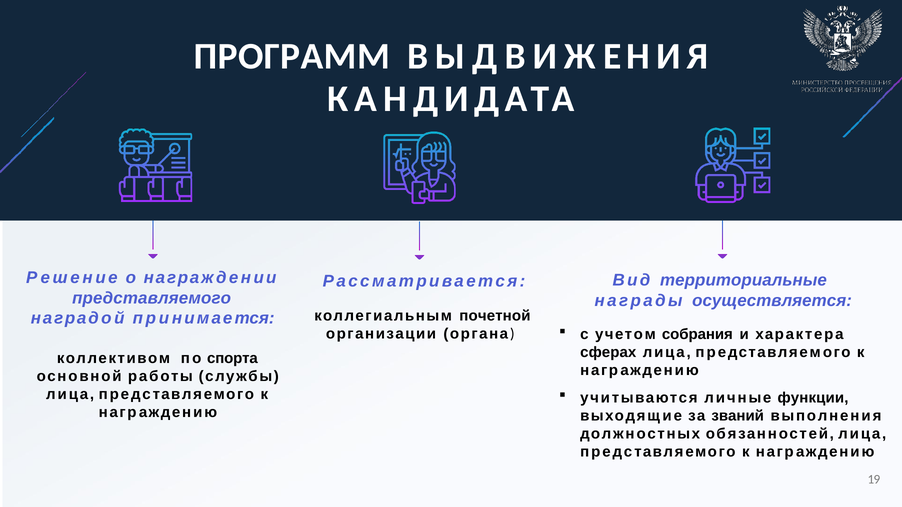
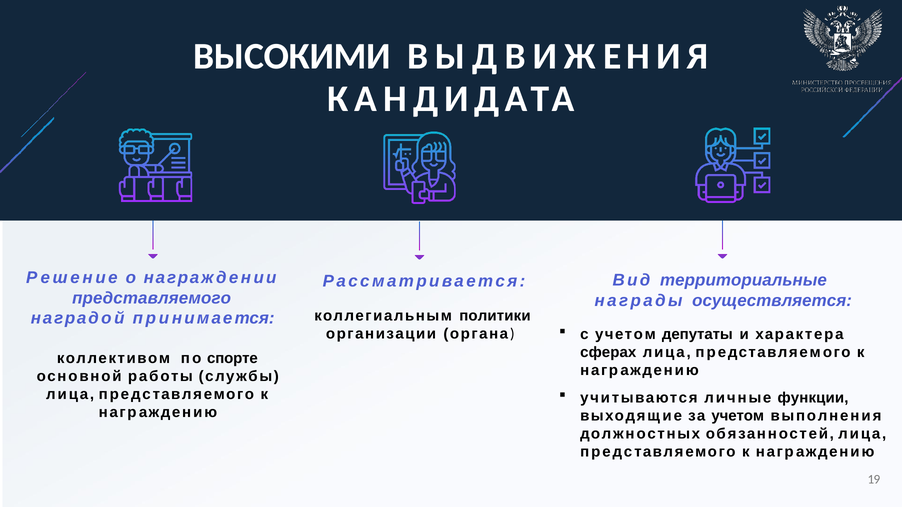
ПРОГРАММ: ПРОГРАММ -> ВЫСОКИМИ (292, 56)
почетной: почетной -> политики (495, 316)
собрания: собрания -> депутаты (697, 335)
спорта: спорта -> спорте (232, 359)
за званий: званий -> учетом (738, 416)
